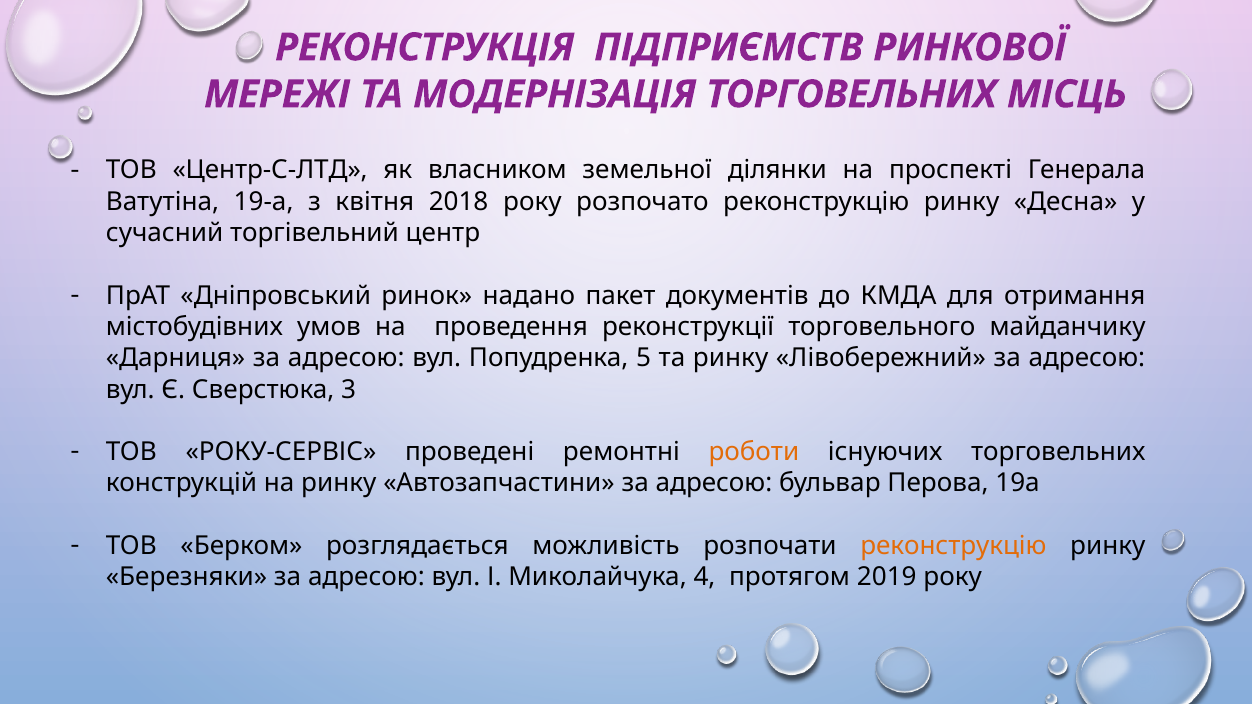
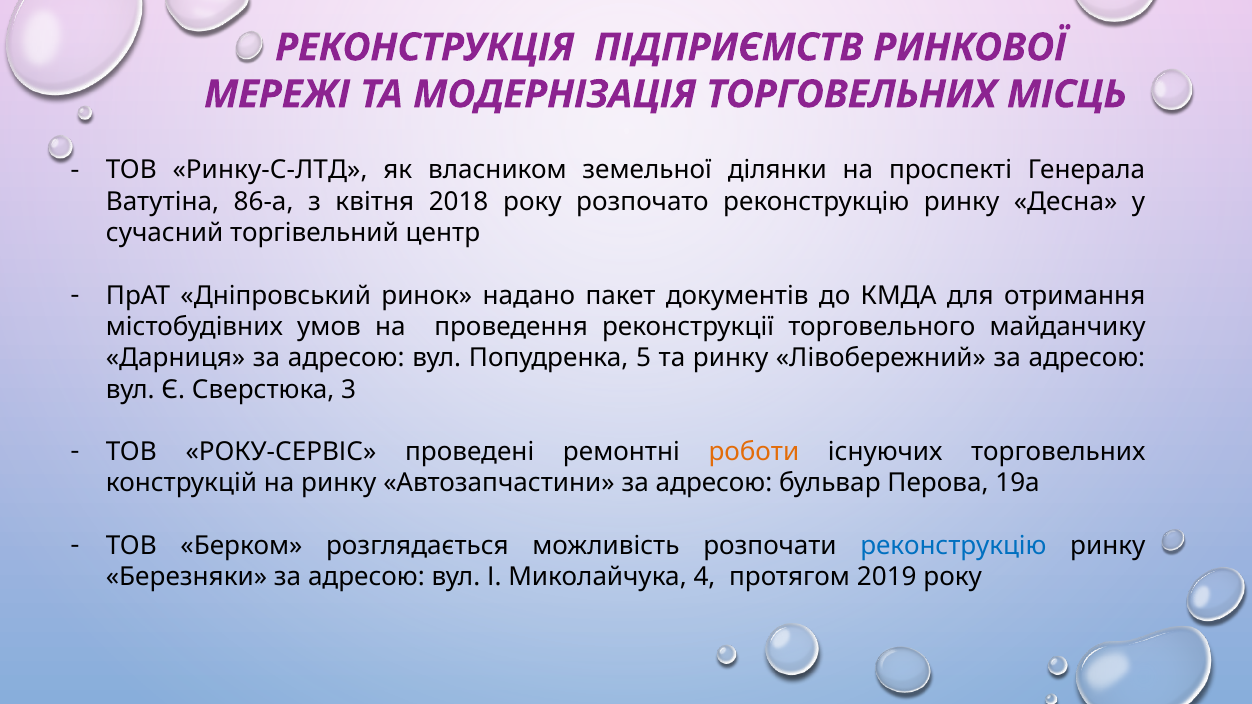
Центр-С-ЛТД: Центр-С-ЛТД -> Ринку-С-ЛТД (270, 170)
19-а: 19-а -> 86-а (264, 202)
реконструкцію colour: orange -> blue (953, 546)
